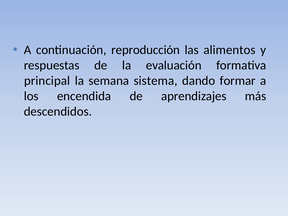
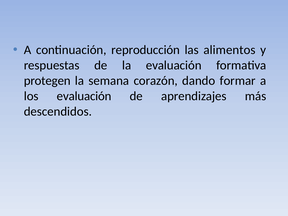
principal: principal -> protegen (47, 81)
sistema: sistema -> corazón (156, 81)
los encendida: encendida -> evaluación (84, 96)
